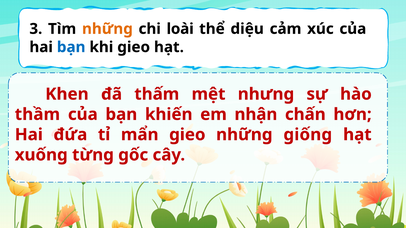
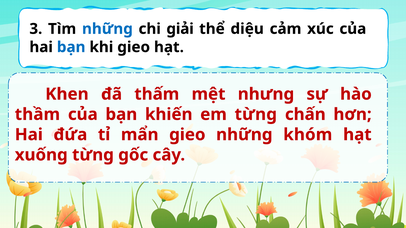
những colour: orange -> blue (107, 29)
loài: loài -> giải (180, 29)
em nhận: nhận -> từng (256, 115)
giống: giống -> khóm (308, 135)
